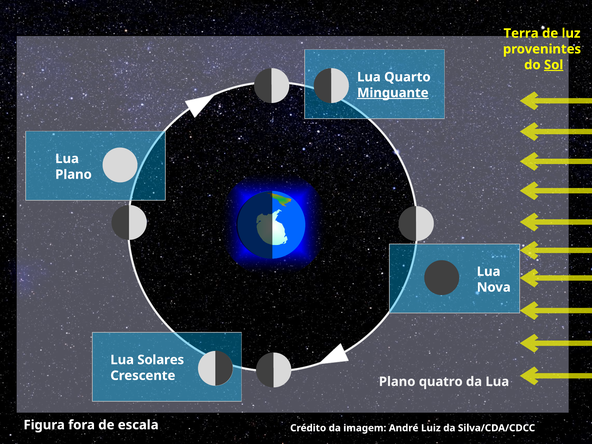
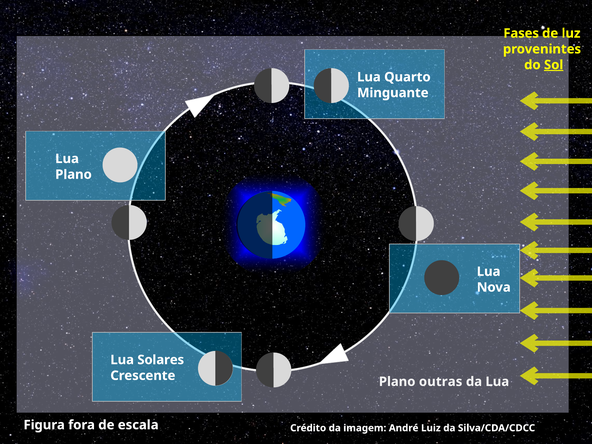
Terra: Terra -> Fases (521, 33)
Minguante underline: present -> none (393, 93)
quatro: quatro -> outras (441, 382)
